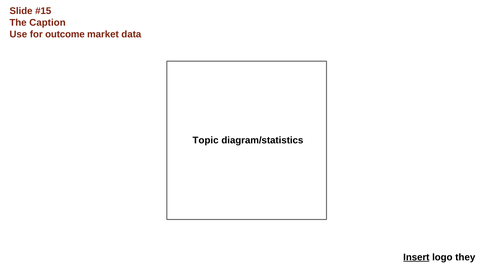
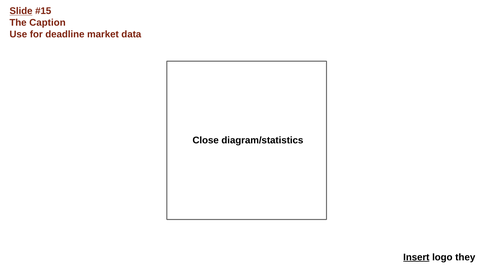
Slide underline: none -> present (21, 11)
outcome: outcome -> deadline (65, 34)
Topic: Topic -> Close (206, 140)
